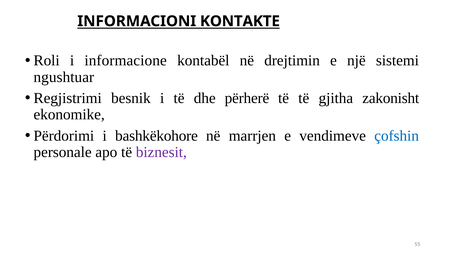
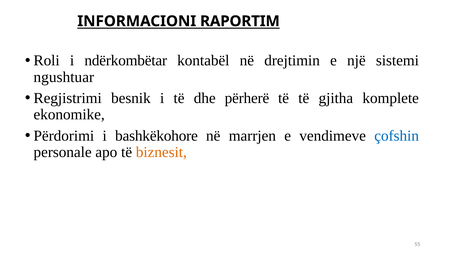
KONTAKTE: KONTAKTE -> RAPORTIM (240, 21)
informacione: informacione -> ndërkombëtar (126, 61)
zakonisht: zakonisht -> komplete (391, 98)
biznesit colour: purple -> orange (161, 152)
